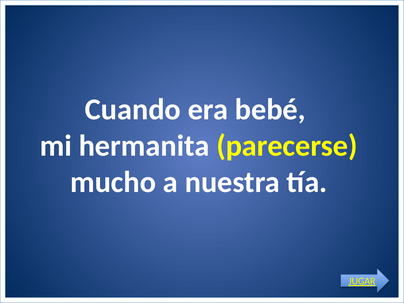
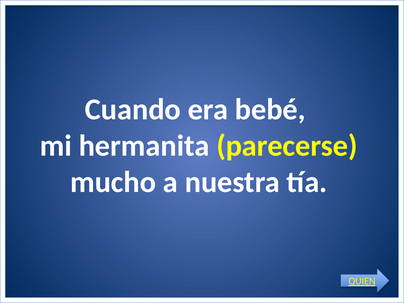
JUGAR: JUGAR -> QUIEN (362, 281)
